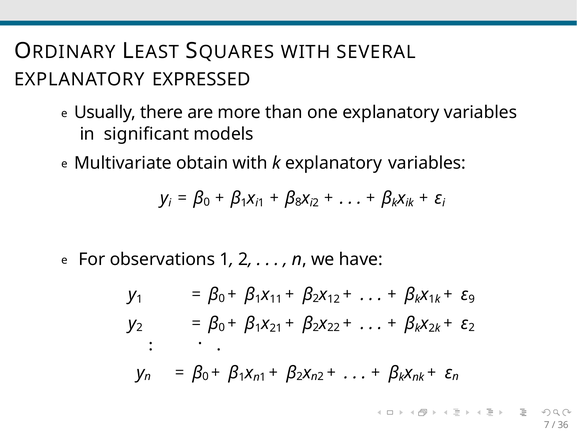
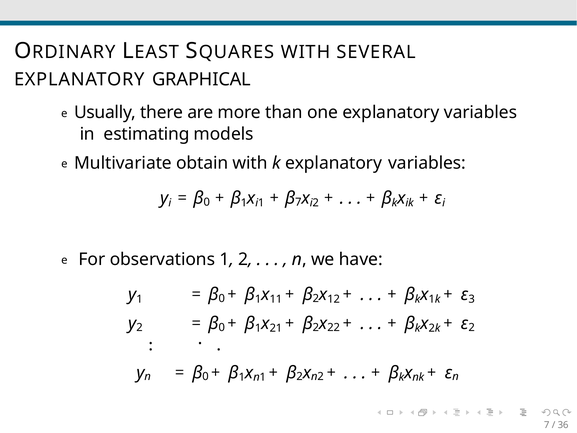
EXPRESSED: EXPRESSED -> GRAPHICAL (202, 80)
significant: significant -> estimating (147, 134)
8: 8 -> 7 (298, 202)
9: 9 -> 3 (472, 299)
